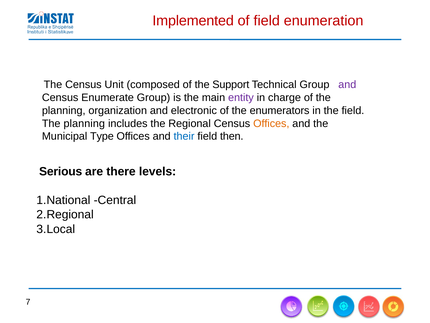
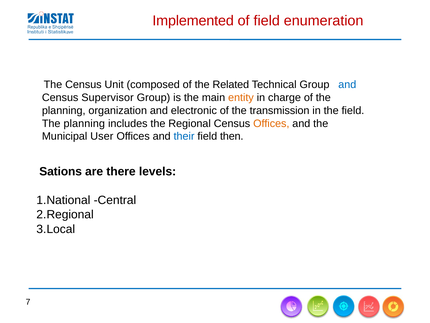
Support: Support -> Related (231, 85)
and colour: purple -> blue (347, 85)
Enumerate: Enumerate -> Supervisor (108, 98)
entity colour: purple -> orange (241, 98)
enumerators: enumerators -> transmission (280, 110)
Type: Type -> User (102, 136)
Serious: Serious -> Sations (61, 171)
